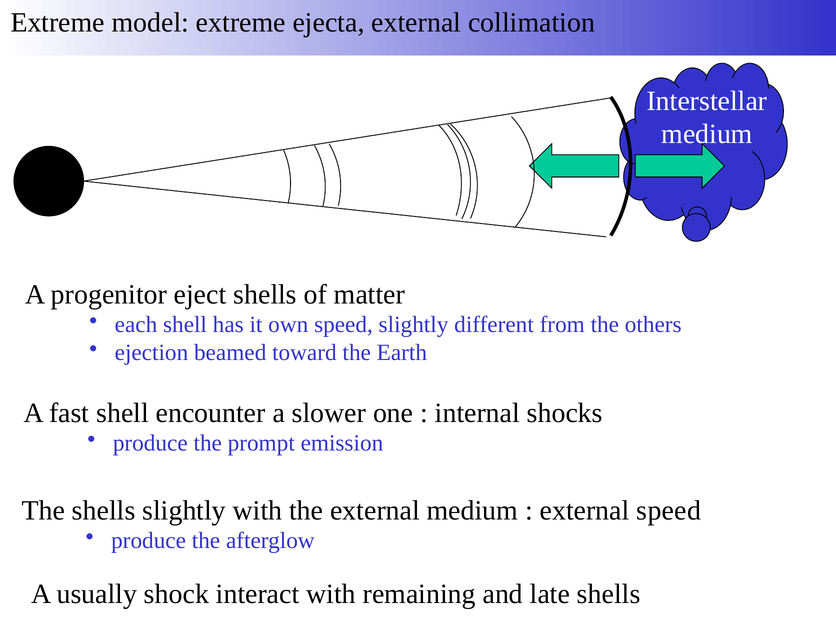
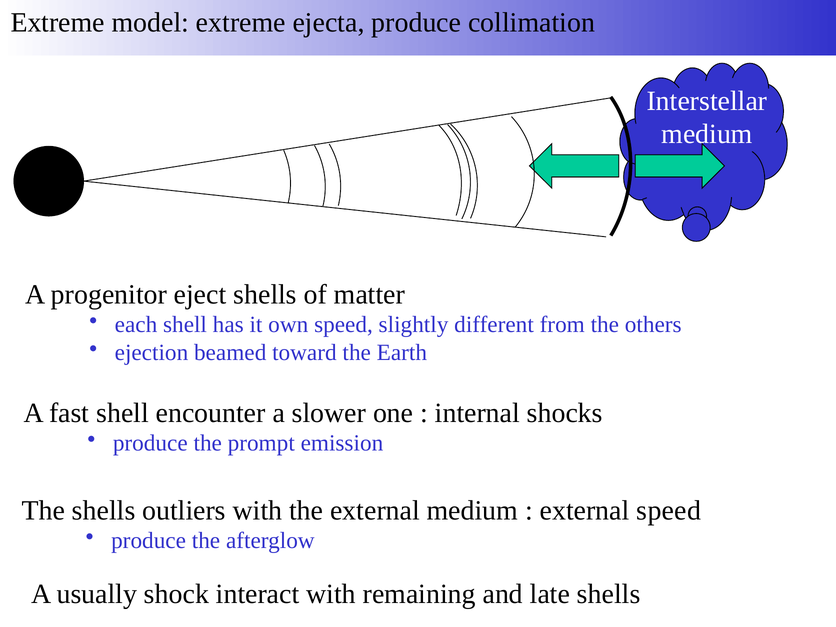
ejecta external: external -> produce (416, 23)
shells slightly: slightly -> outliers (184, 510)
